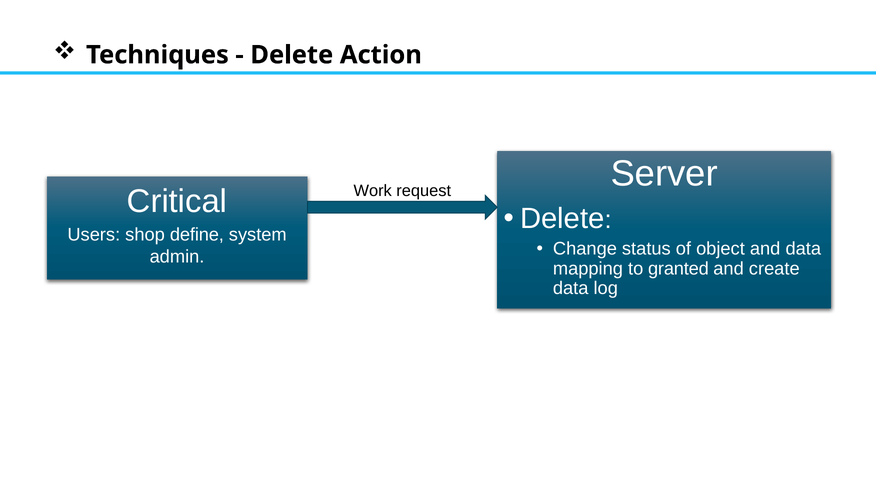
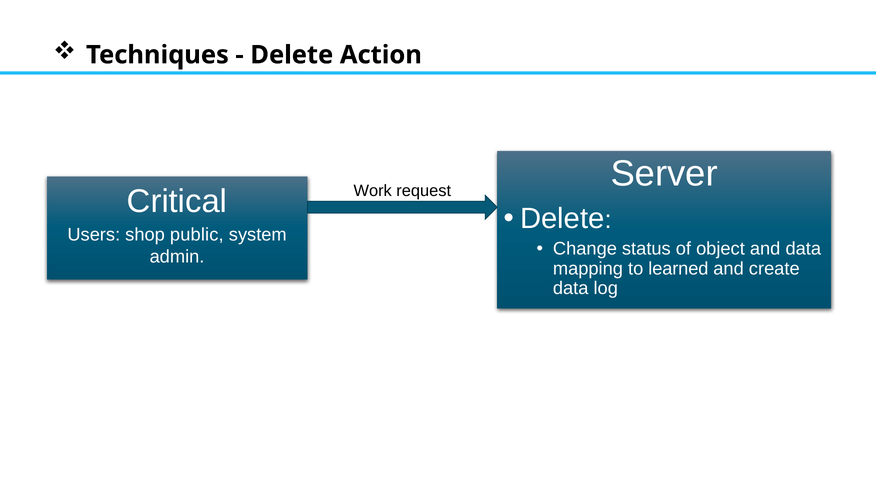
define: define -> public (197, 235)
granted: granted -> learned (678, 268)
